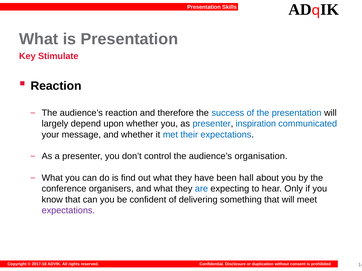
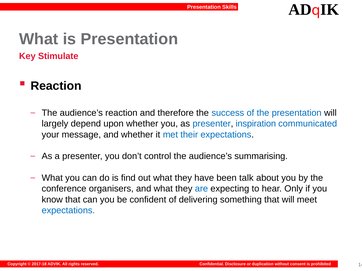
organisation: organisation -> summarising (261, 157)
hall: hall -> talk (246, 178)
expectations colour: purple -> blue (68, 211)
